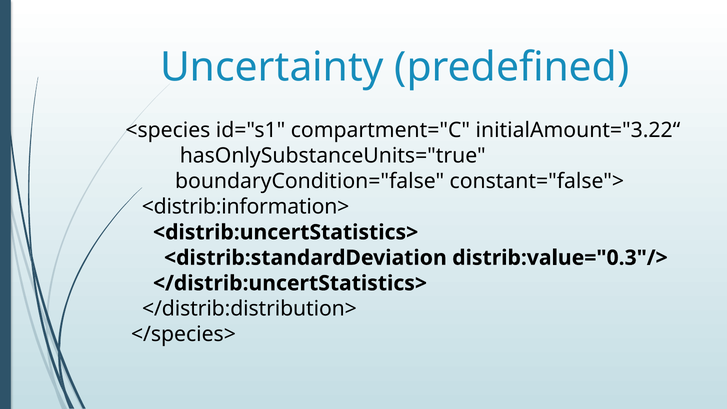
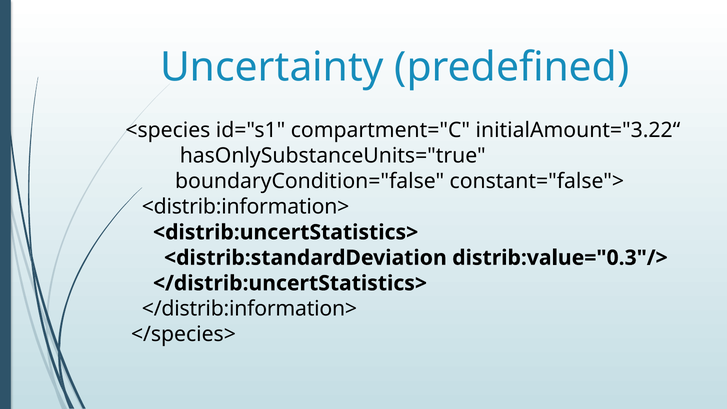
</distrib:distribution>: </distrib:distribution> -> </distrib:information> (249, 309)
